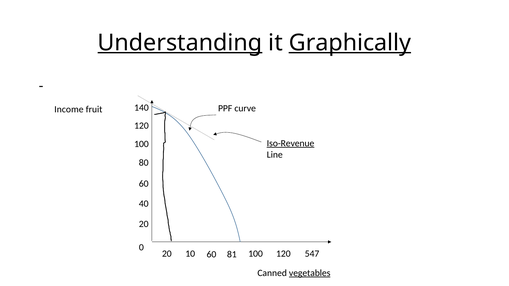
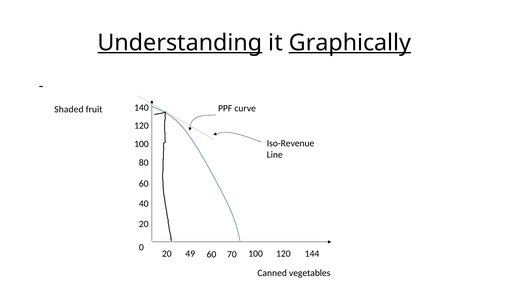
Income: Income -> Shaded (69, 109)
Iso-Revenue underline: present -> none (291, 143)
10: 10 -> 49 (190, 254)
81: 81 -> 70 (232, 255)
547: 547 -> 144 (312, 254)
vegetables underline: present -> none (310, 273)
